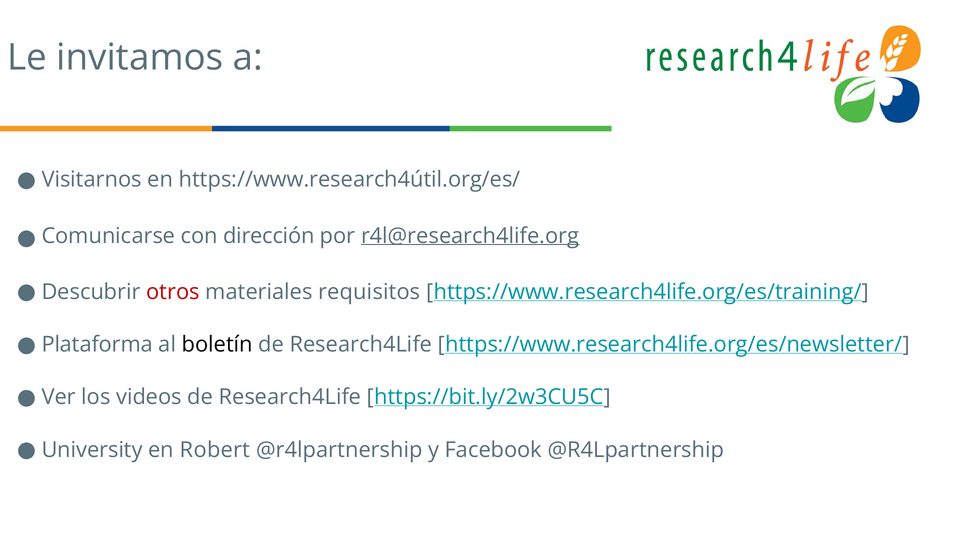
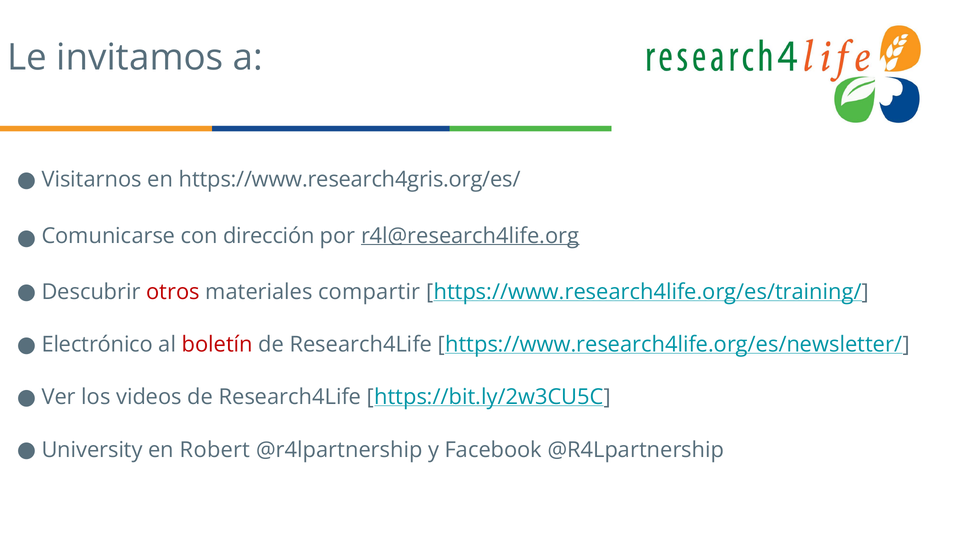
https://www.research4útil.org/es/: https://www.research4útil.org/es/ -> https://www.research4gris.org/es/ (350, 180)
requisitos: requisitos -> compartir (369, 292)
Plataforma: Plataforma -> Electrónico (97, 344)
boletín colour: black -> red (217, 344)
